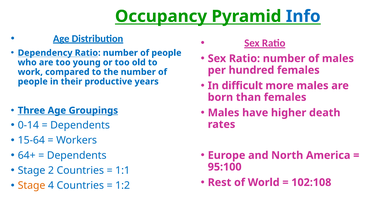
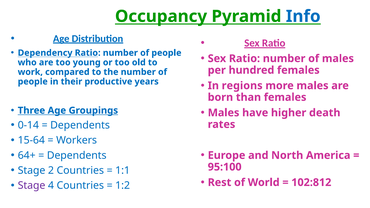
difficult: difficult -> regions (242, 86)
102:108: 102:108 -> 102:812 (311, 183)
Stage colour: orange -> purple (32, 186)
